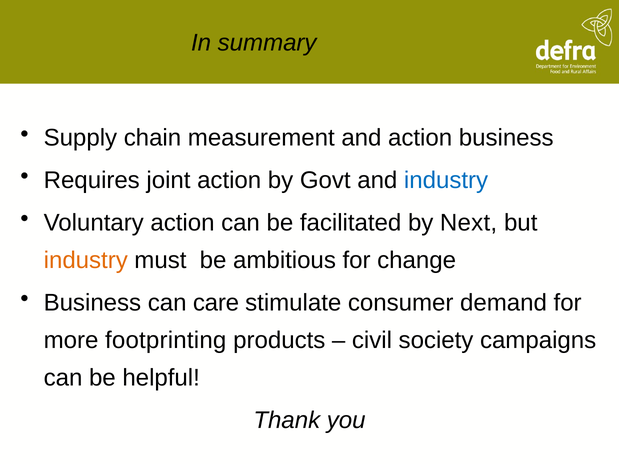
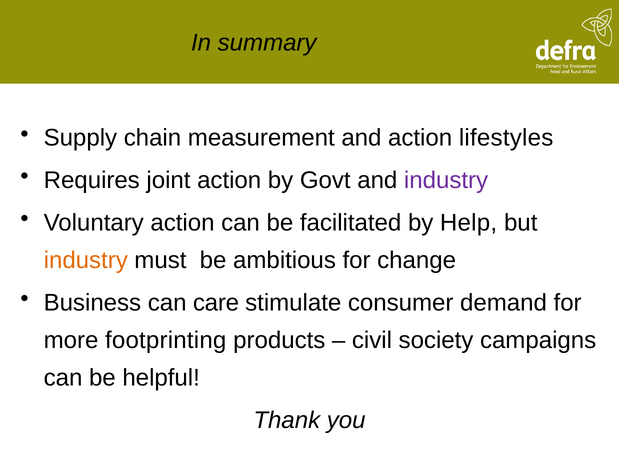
action business: business -> lifestyles (506, 138)
industry colour: blue -> purple (446, 181)
Next: Next -> Help (469, 223)
